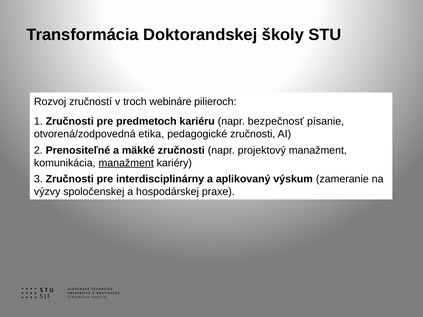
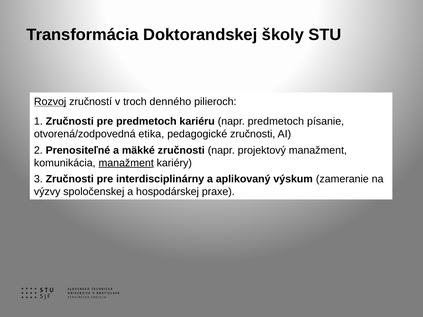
Rozvoj underline: none -> present (50, 102)
webináre: webináre -> denného (170, 102)
napr bezpečnosť: bezpečnosť -> predmetoch (276, 121)
